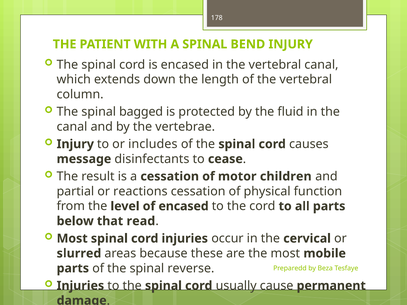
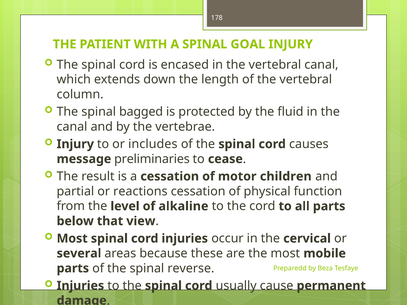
BEND: BEND -> GOAL (248, 44)
disinfectants: disinfectants -> preliminaries (152, 159)
of encased: encased -> alkaline (183, 206)
read: read -> view (141, 221)
slurred: slurred -> several (79, 254)
